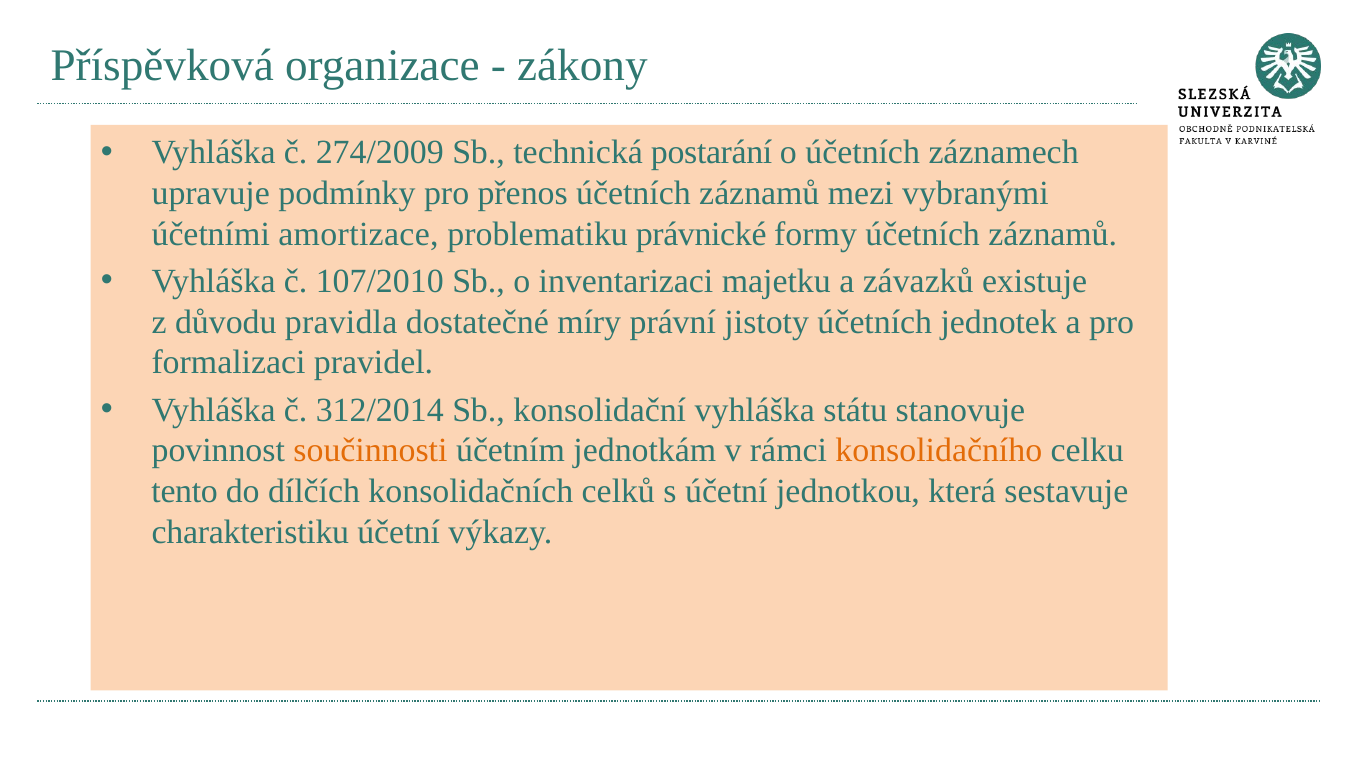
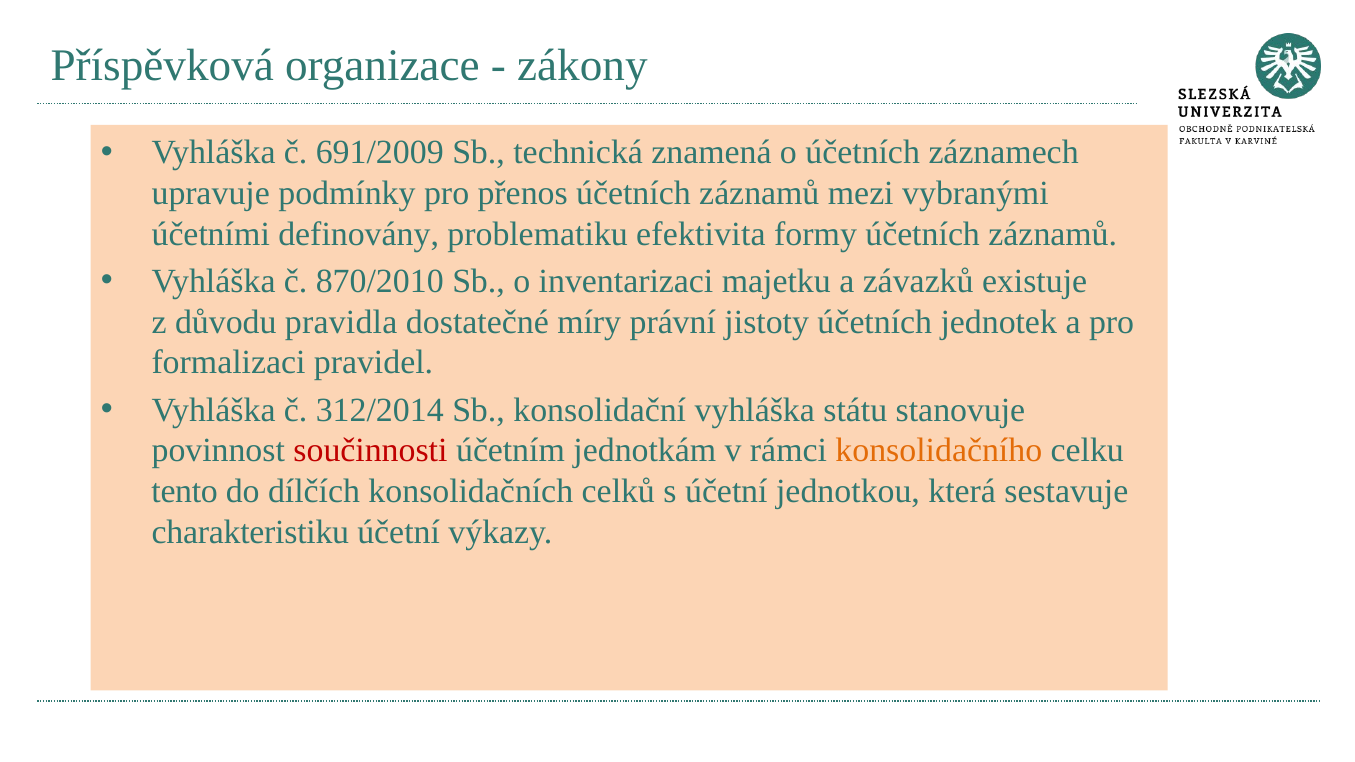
274/2009: 274/2009 -> 691/2009 (380, 153)
postarání: postarání -> znamená (712, 153)
amortizace: amortizace -> definovány (359, 234)
právnické: právnické -> efektivita (701, 234)
107/2010: 107/2010 -> 870/2010 (380, 281)
součinnosti colour: orange -> red (370, 451)
